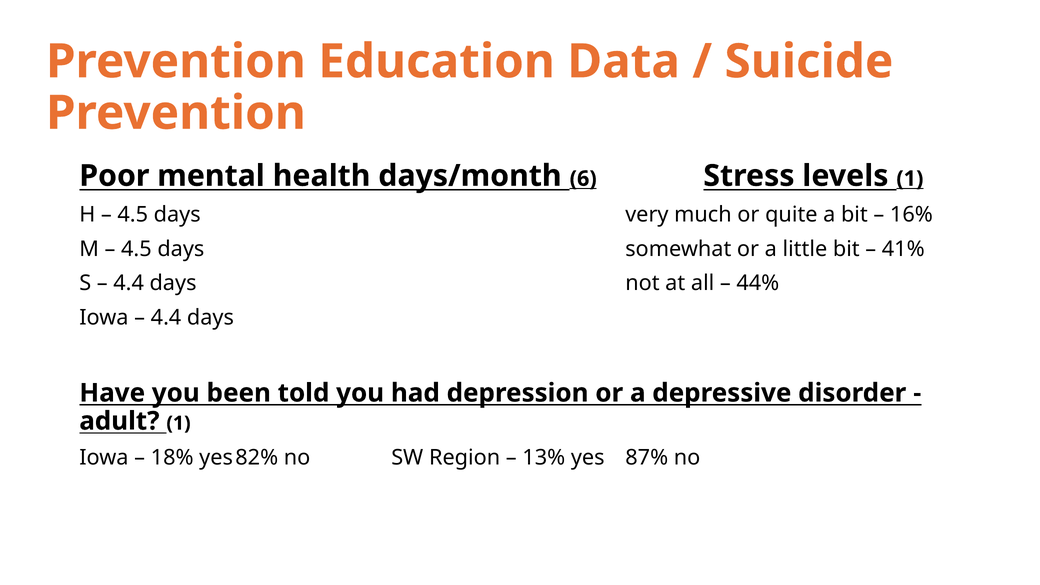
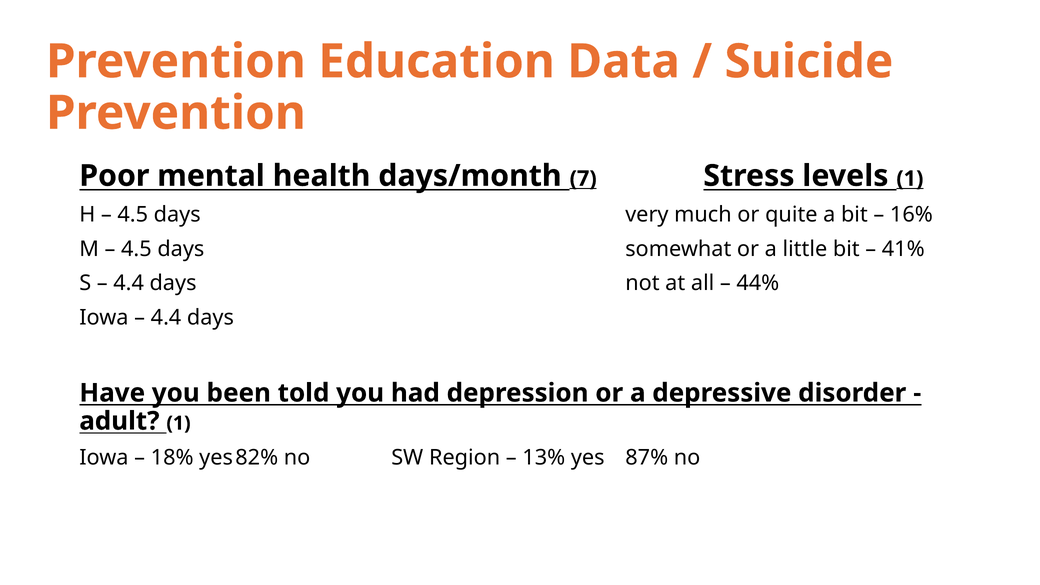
6: 6 -> 7 (583, 179)
